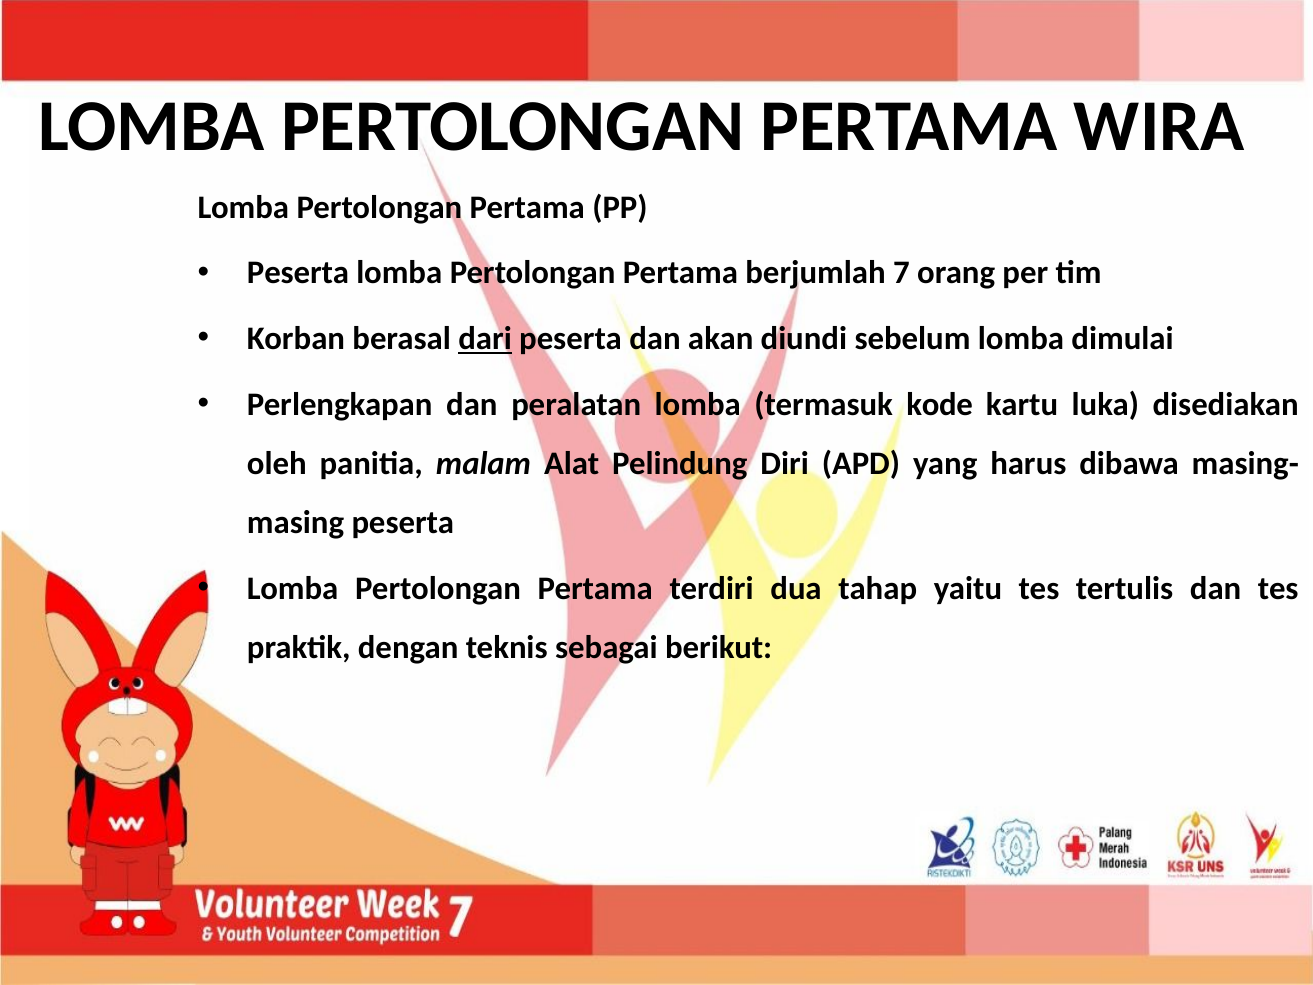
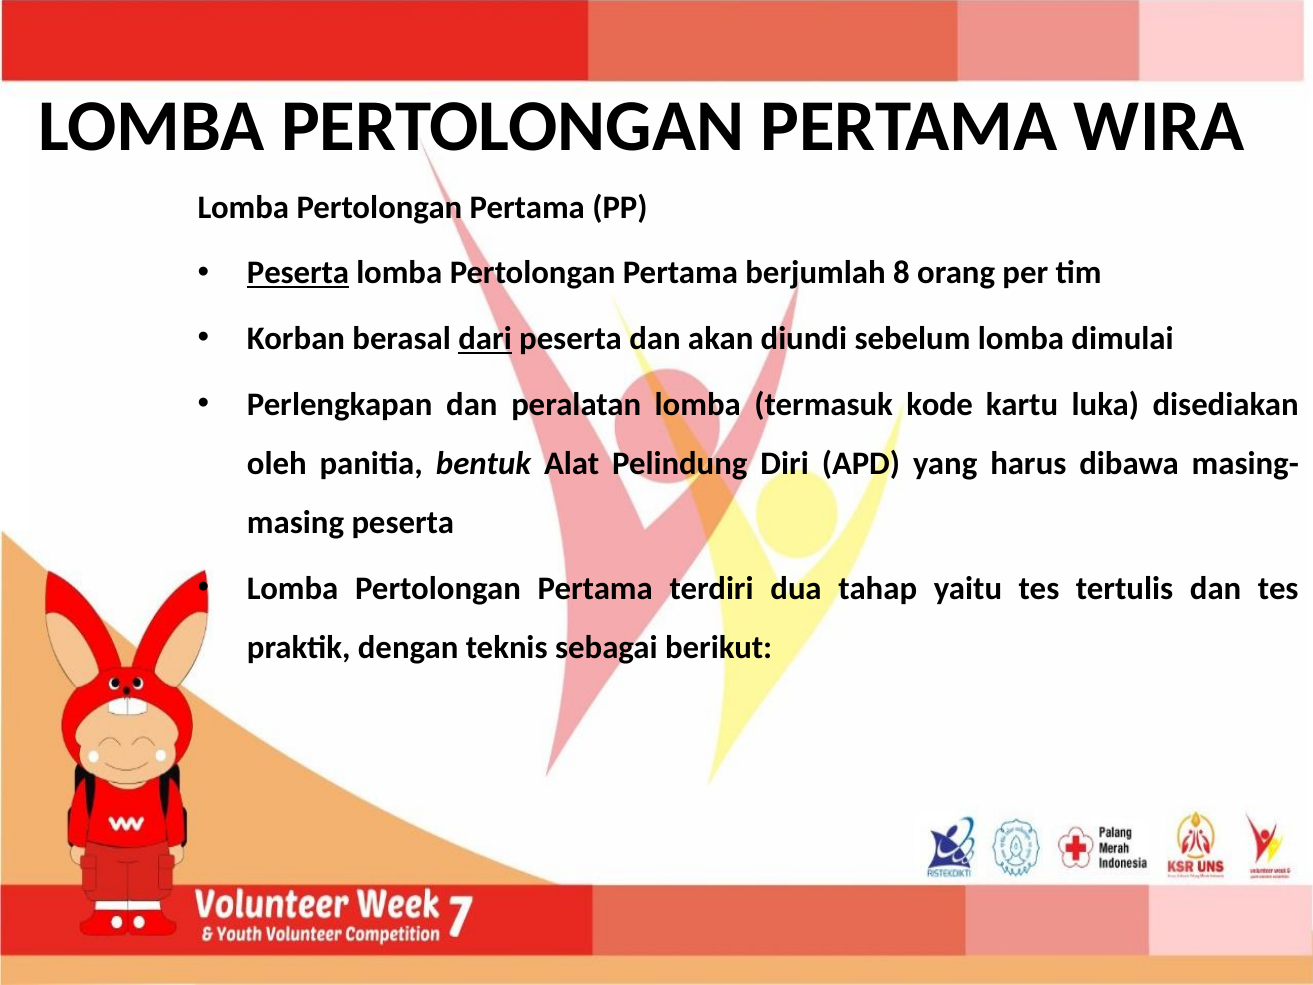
Peserta underline: none -> present (298, 273)
7: 7 -> 8 (901, 273)
malam: malam -> bentuk (483, 463)
